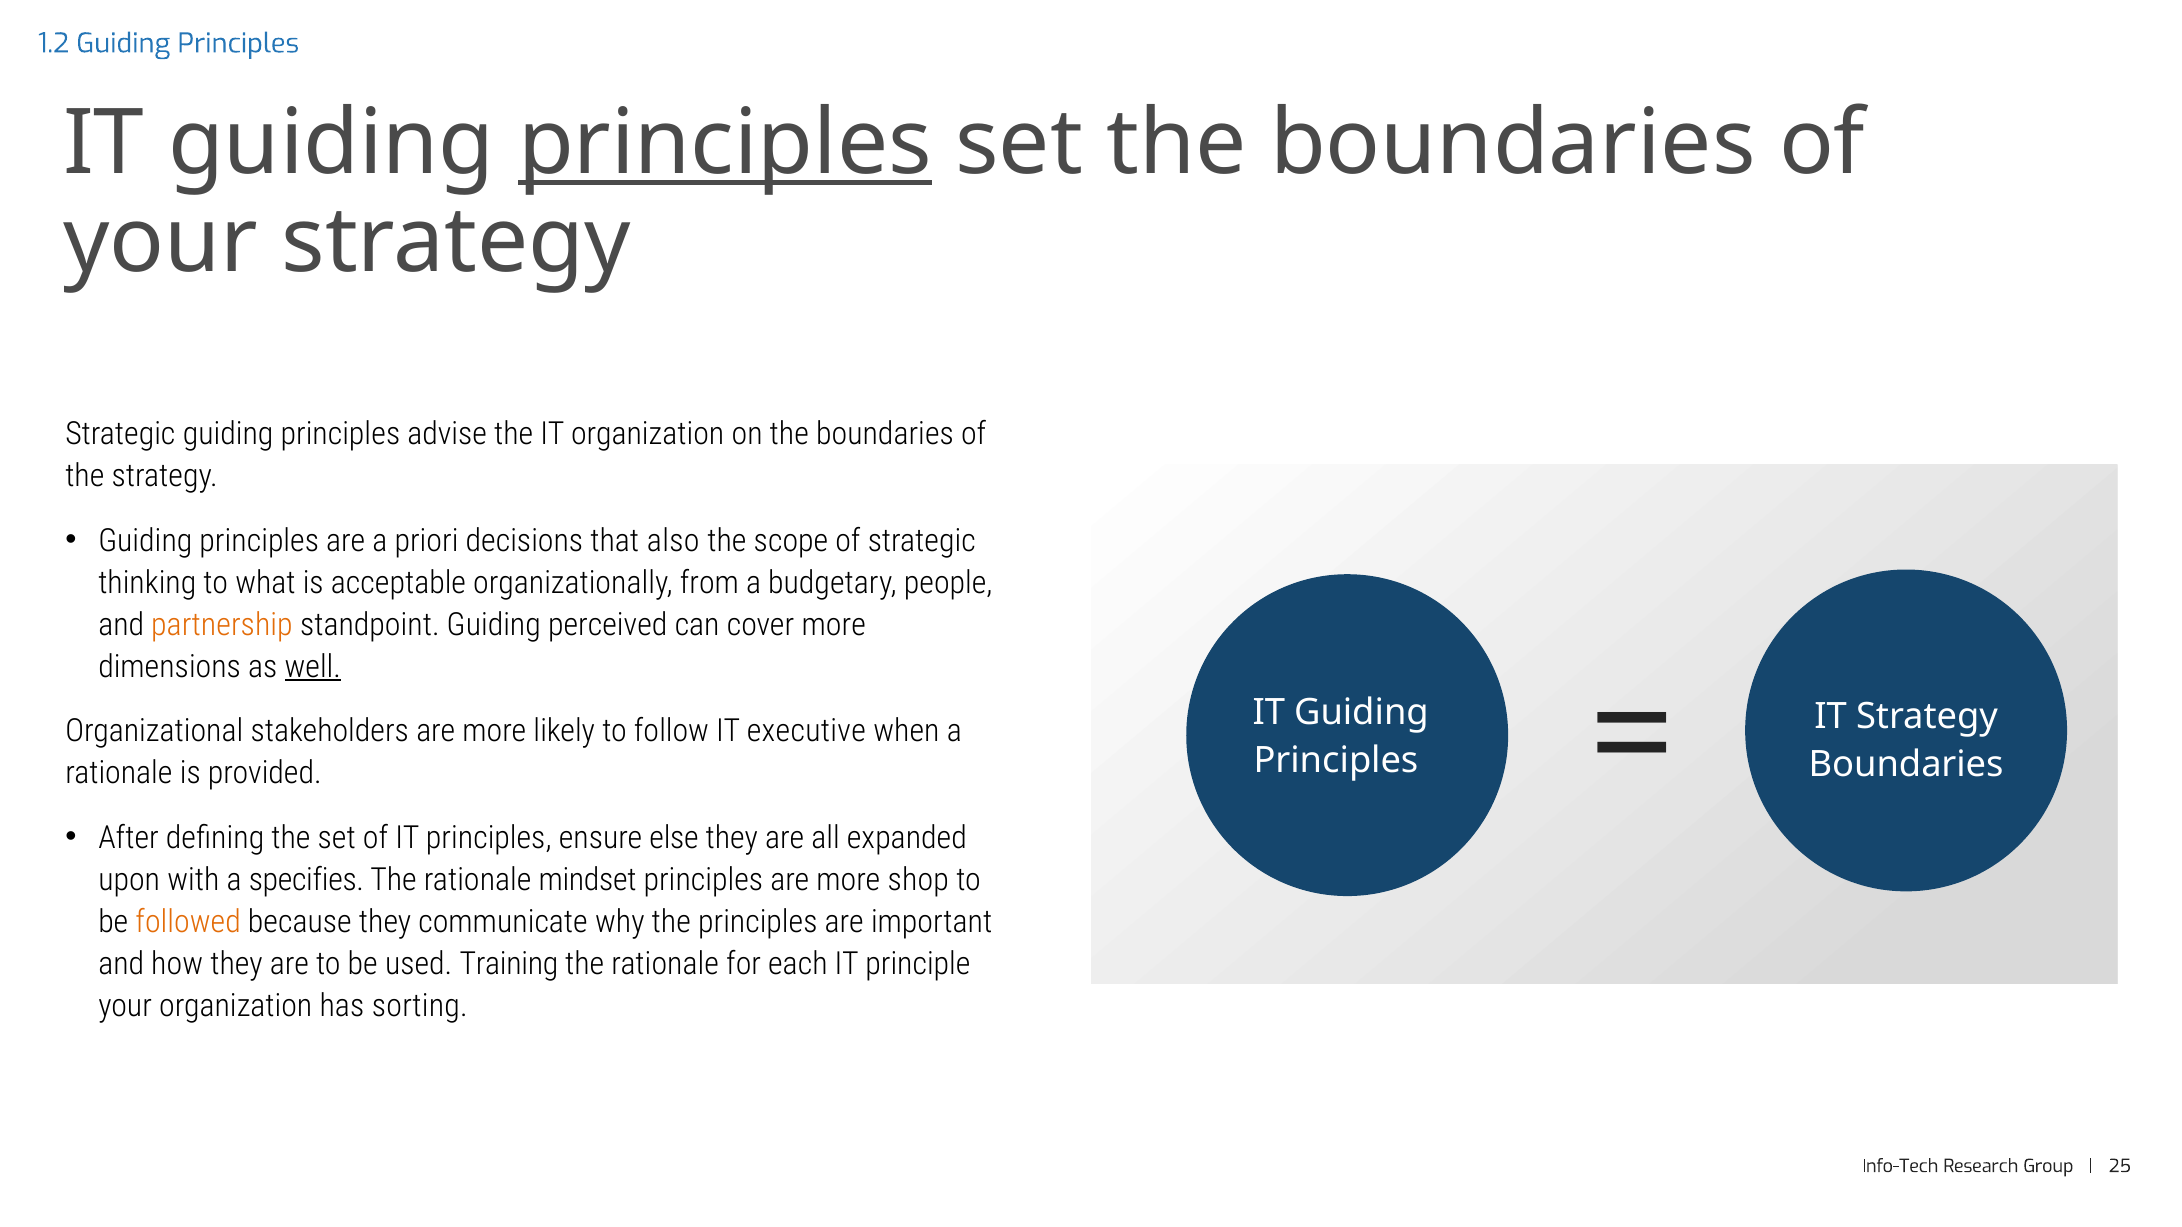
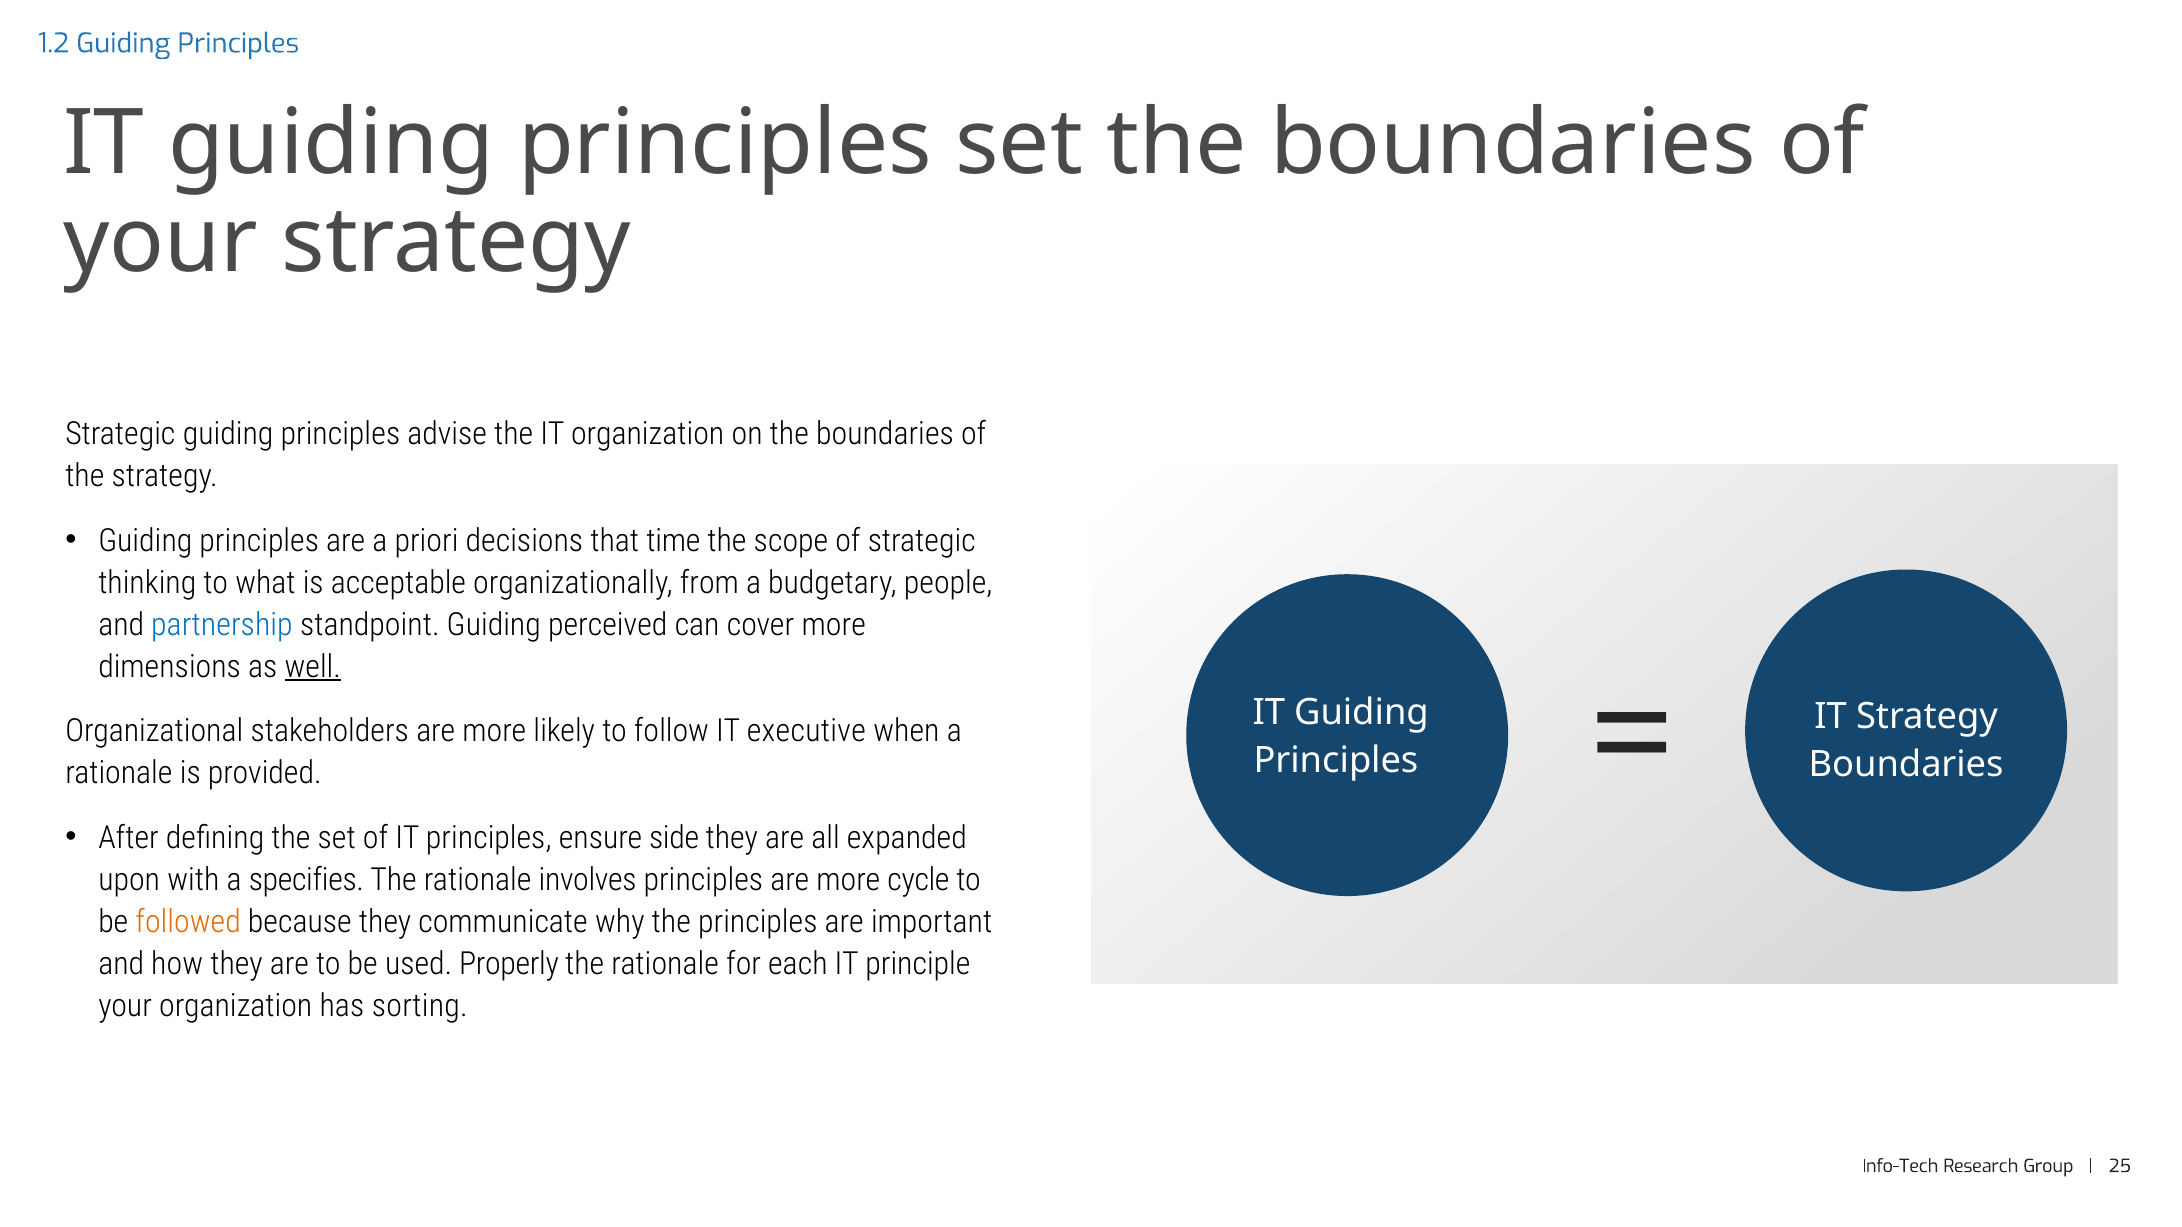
principles underline: present -> none (725, 143)
also: also -> time (673, 541)
partnership colour: orange -> blue (222, 625)
else: else -> side (674, 838)
mindset: mindset -> involves (588, 880)
shop: shop -> cycle (918, 880)
Training: Training -> Properly (509, 964)
